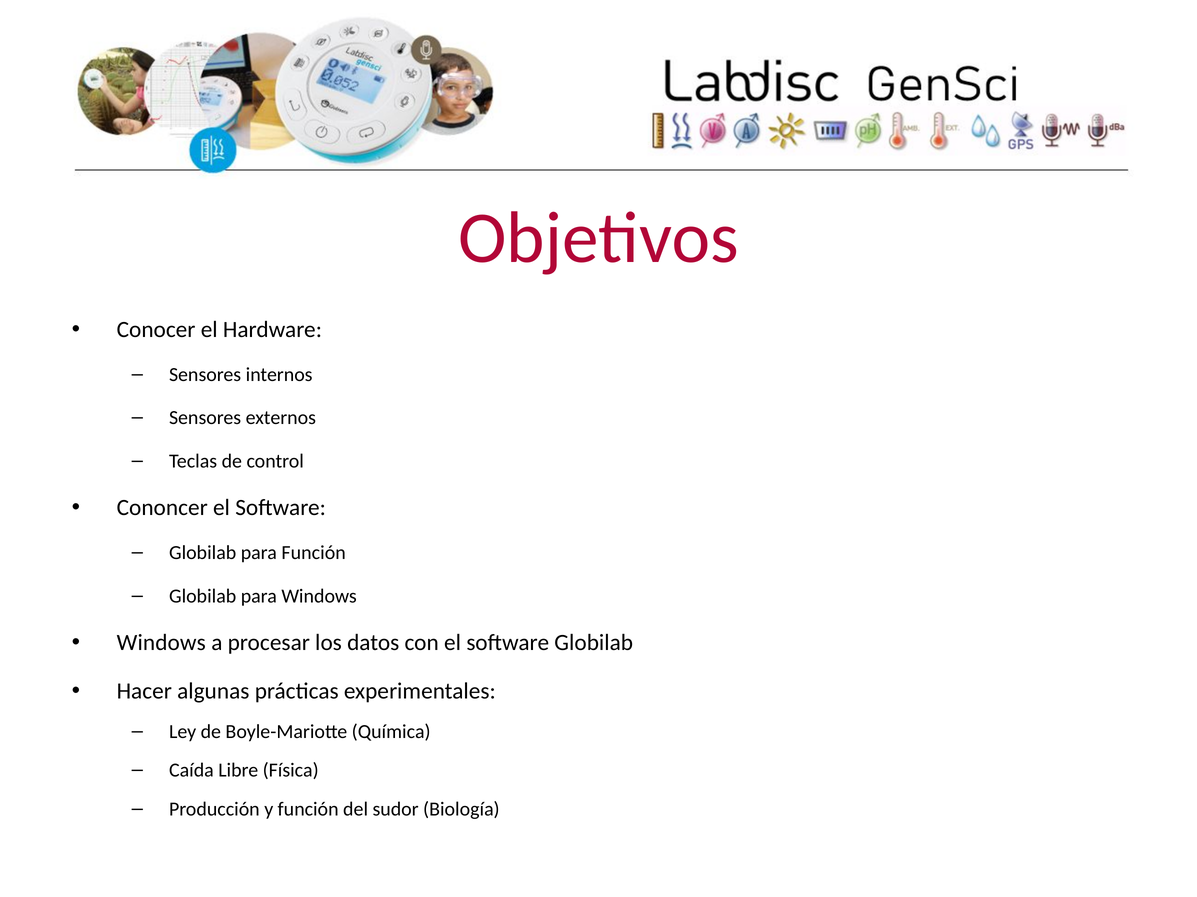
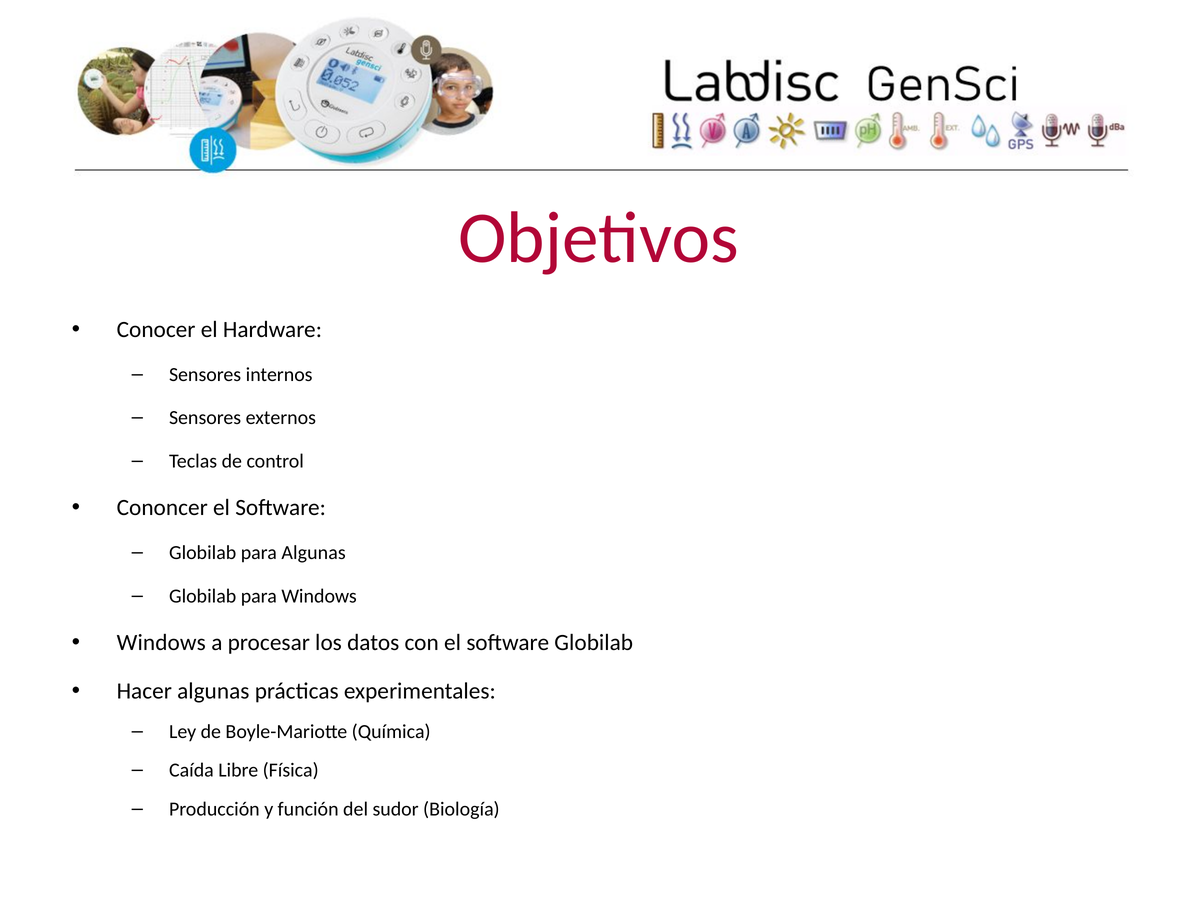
para Función: Función -> Algunas (314, 553)
